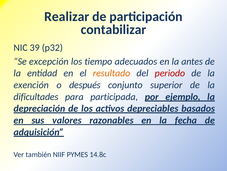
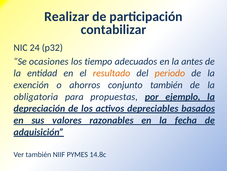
39: 39 -> 24 (35, 47)
excepción: excepción -> ocasiones (49, 61)
periodo colour: red -> orange (170, 73)
después: después -> ahorros (85, 85)
conjunto superior: superior -> también (166, 85)
dificultades: dificultades -> obligatoria (36, 96)
participada: participada -> propuestas (114, 96)
